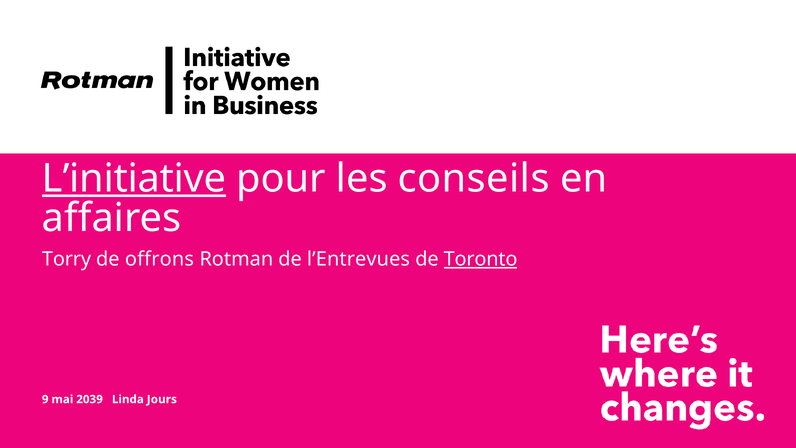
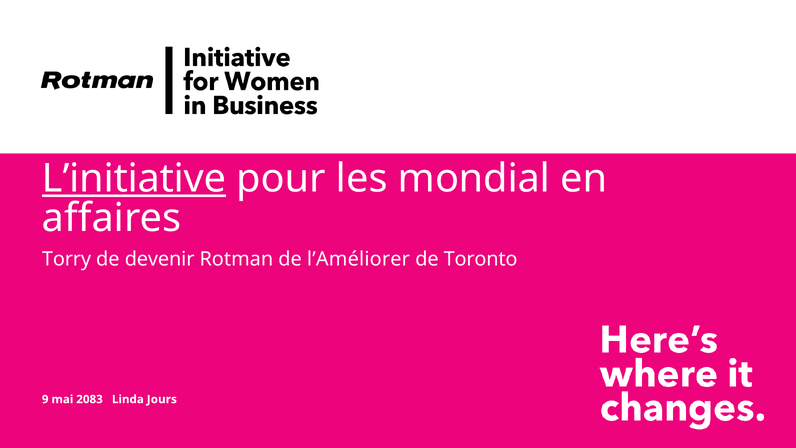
conseils: conseils -> mondial (474, 178)
offrons: offrons -> devenir (160, 259)
l’Entrevues: l’Entrevues -> l’Améliorer (358, 259)
Toronto underline: present -> none (481, 259)
2039: 2039 -> 2083 (90, 399)
